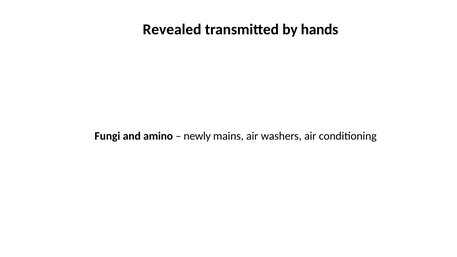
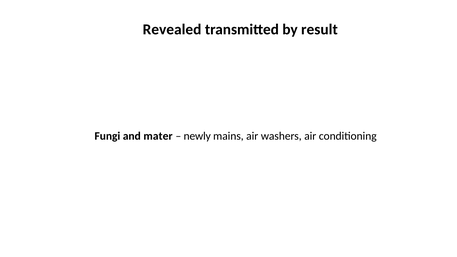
hands: hands -> result (319, 30)
amino: amino -> mater (158, 136)
